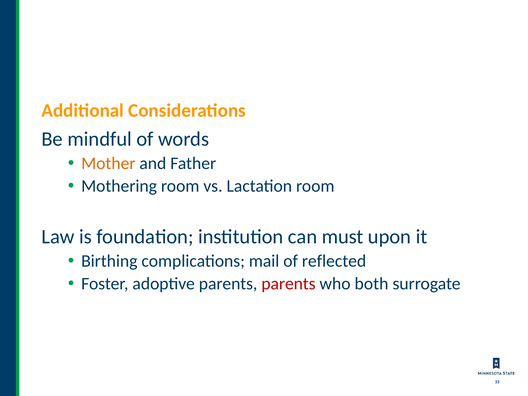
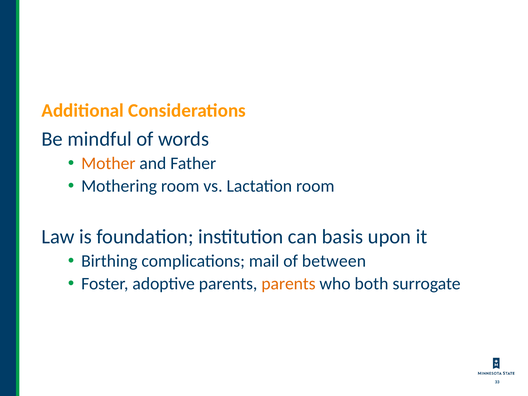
must: must -> basis (343, 237)
reflected: reflected -> between (334, 261)
parents colour: red -> orange (288, 284)
